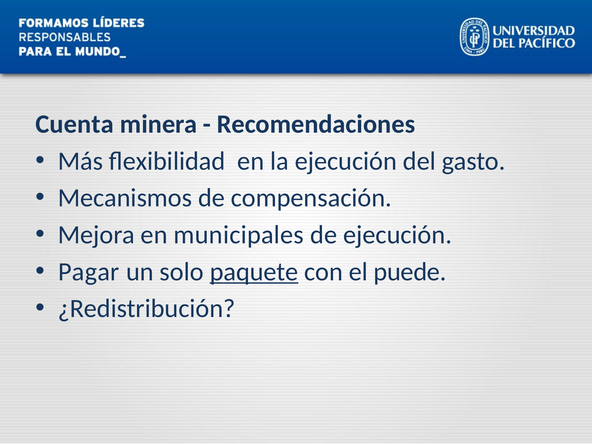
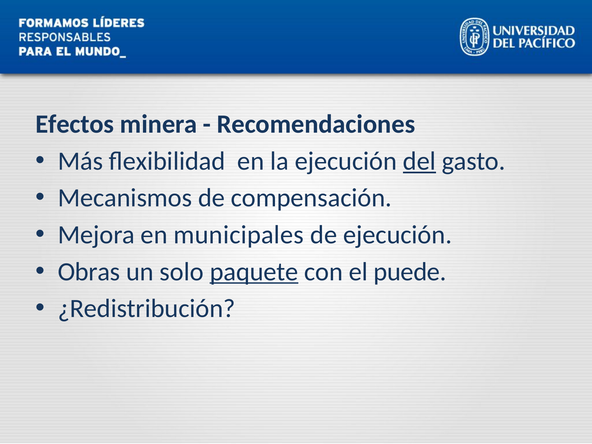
Cuenta: Cuenta -> Efectos (75, 124)
del underline: none -> present (419, 161)
Pagar: Pagar -> Obras (89, 272)
